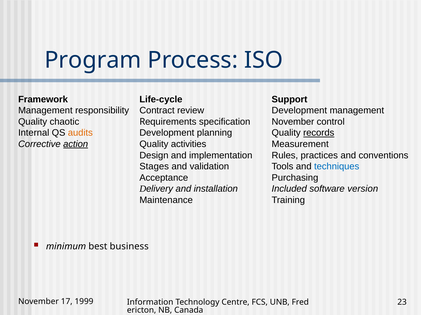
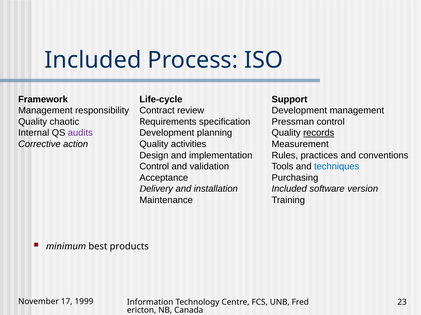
Program: Program -> Included (93, 60)
specification November: November -> Pressman (293, 122)
audits colour: orange -> purple (80, 133)
action underline: present -> none (76, 144)
Stages: Stages -> Control (154, 167)
business: business -> products (129, 247)
